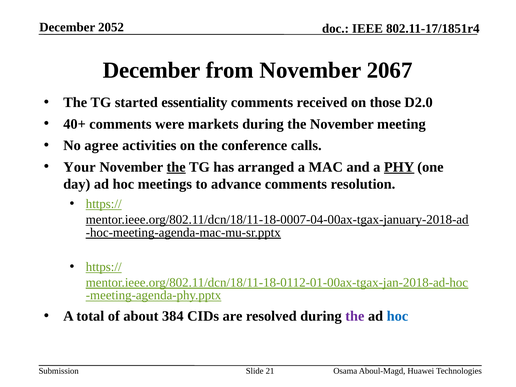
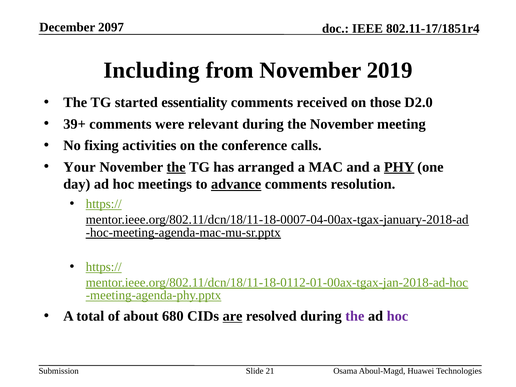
2052: 2052 -> 2097 (111, 27)
December: December -> Including (151, 70)
2067: 2067 -> 2019 (390, 70)
40+: 40+ -> 39+ (75, 124)
markets: markets -> relevant (213, 124)
agree: agree -> fixing (102, 146)
advance underline: none -> present (236, 184)
384: 384 -> 680 (173, 316)
are underline: none -> present (233, 316)
hoc colour: blue -> purple (397, 316)
